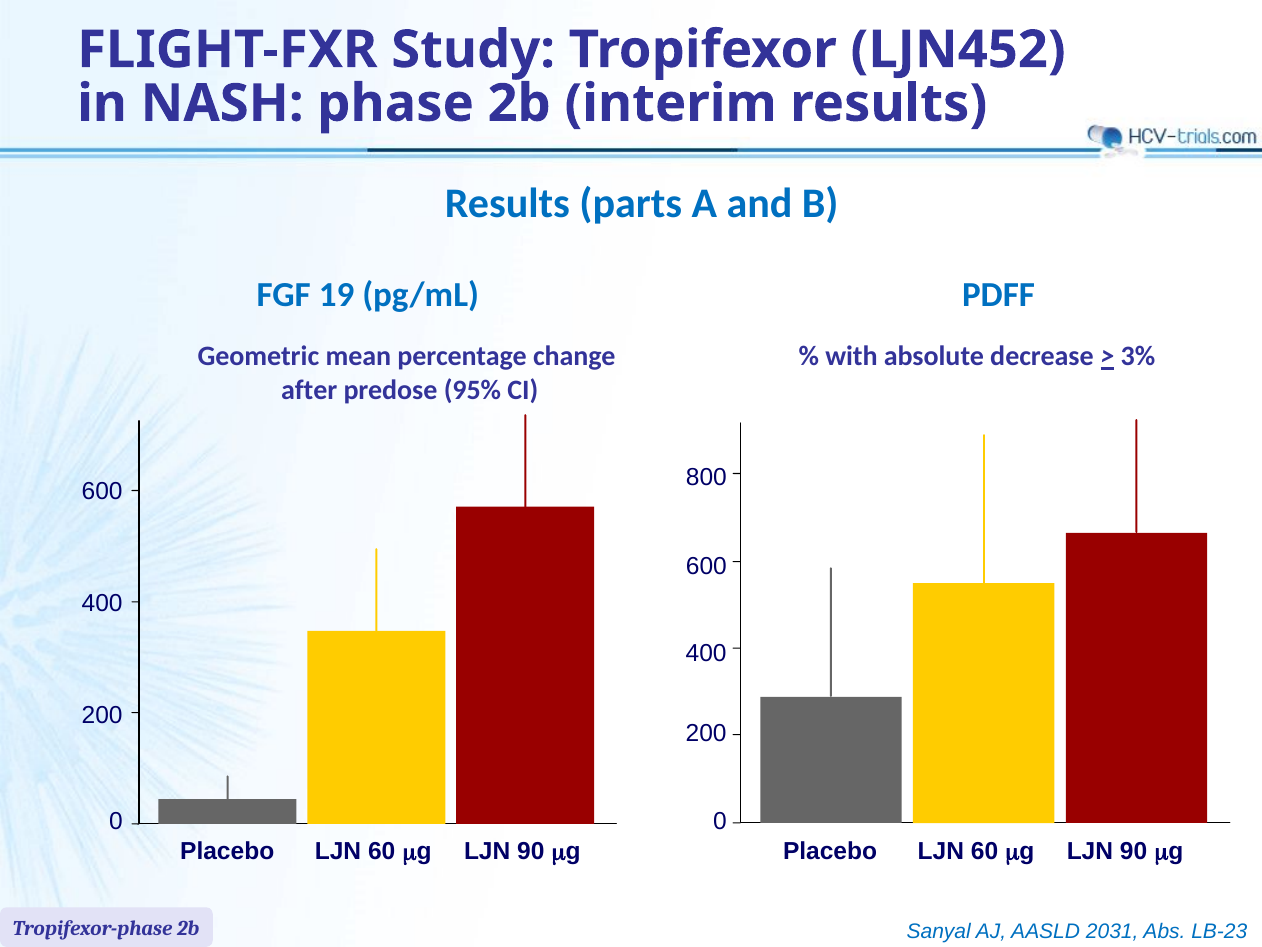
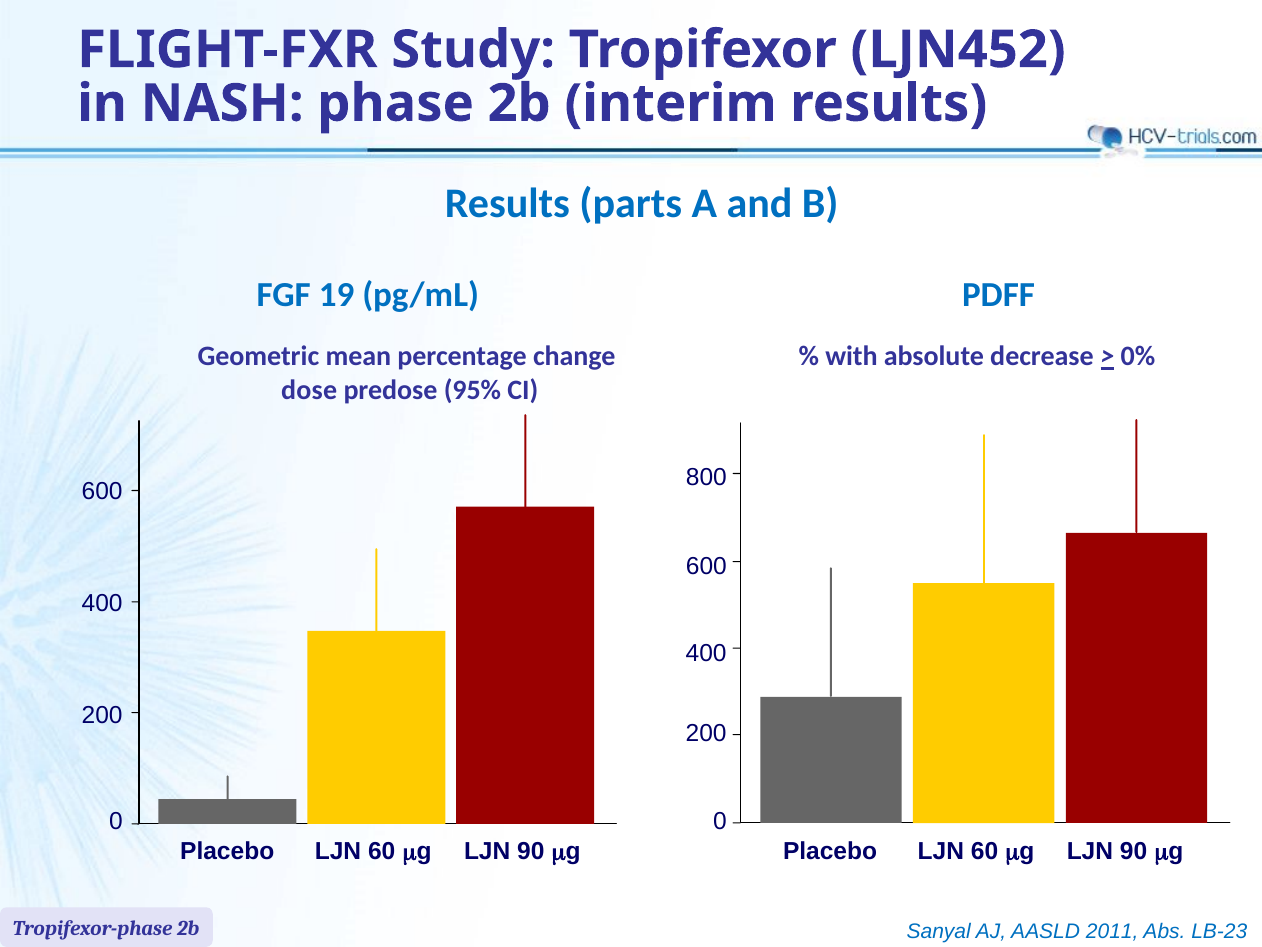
3%: 3% -> 0% (1138, 356)
after: after -> dose (309, 390)
2031: 2031 -> 2011 (1112, 931)
